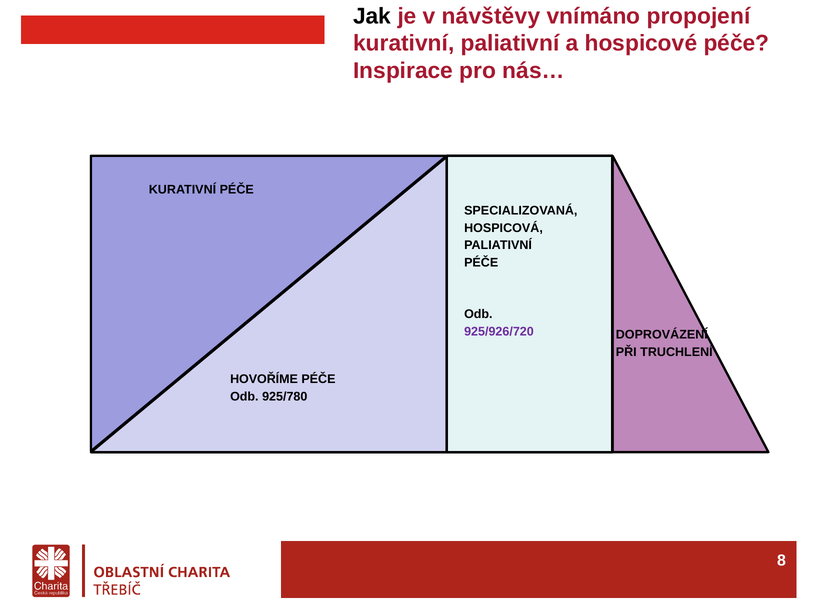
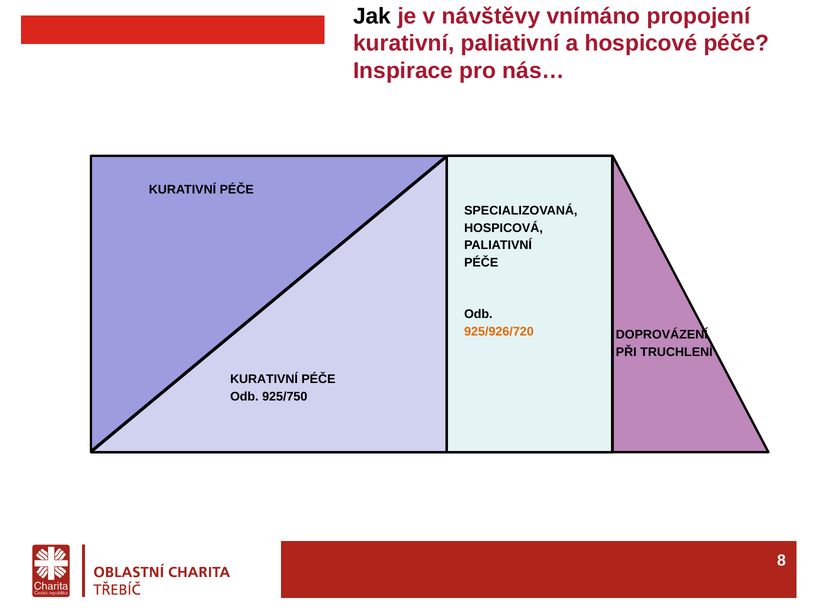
925/926/720 colour: purple -> orange (499, 332)
HOVOŘÍME: HOVOŘÍME -> KURATIVNÍ (264, 379)
925/780: 925/780 -> 925/750 (285, 397)
